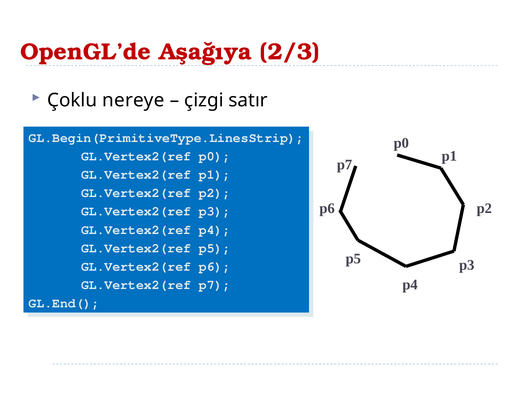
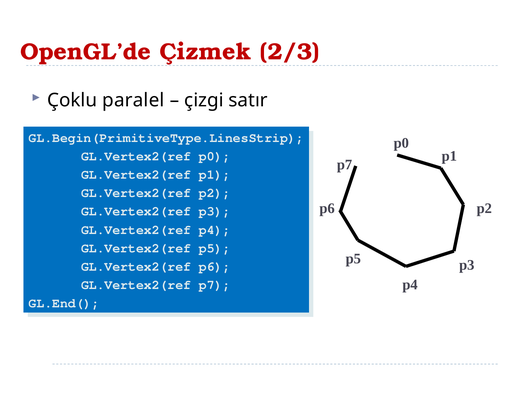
Aşağıya: Aşağıya -> Çizmek (205, 52)
nereye: nereye -> paralel (133, 100)
